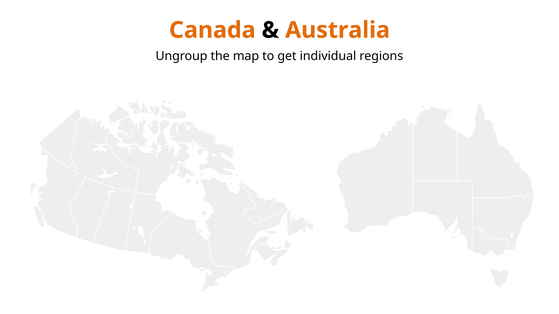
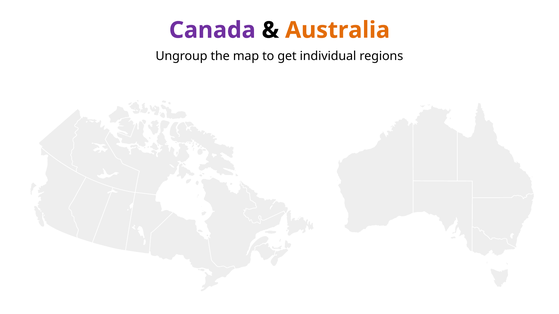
Canada colour: orange -> purple (212, 30)
